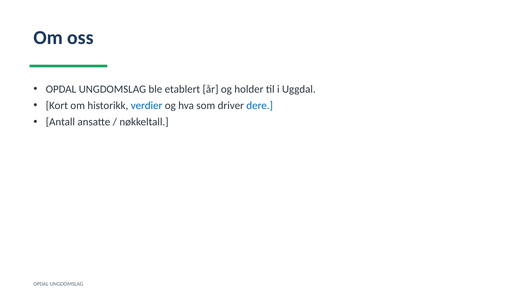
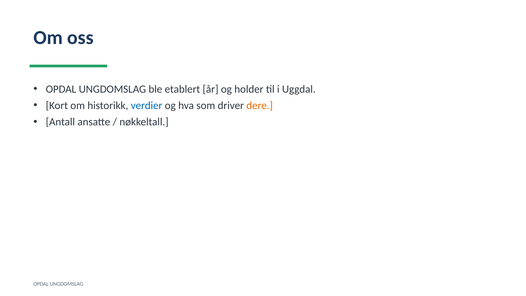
dere colour: blue -> orange (260, 106)
